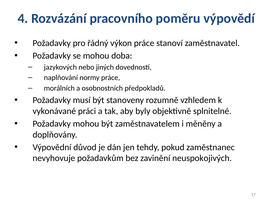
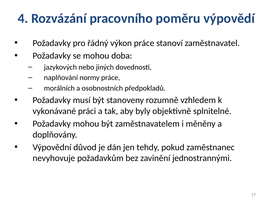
neuspokojivých: neuspokojivých -> jednostrannými (202, 158)
